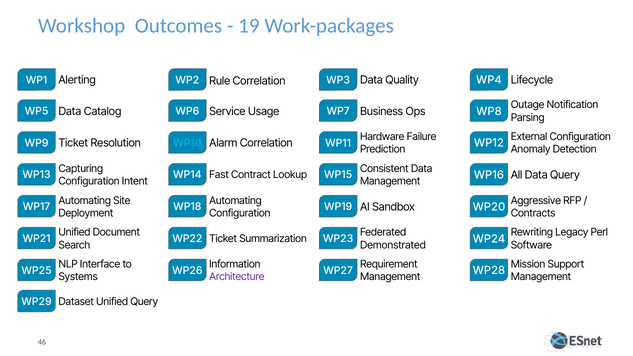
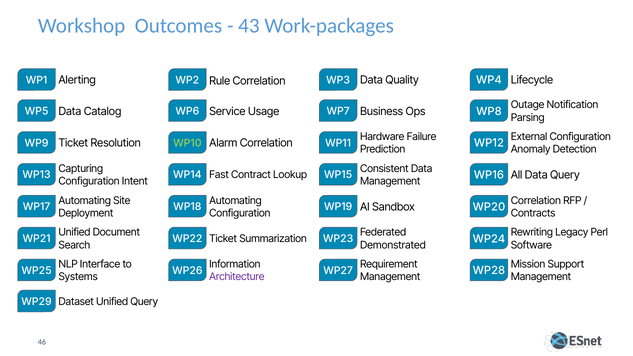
19: 19 -> 43 (249, 26)
WP10 colour: light blue -> light green (187, 143)
Aggressive: Aggressive -> Correlation (536, 201)
